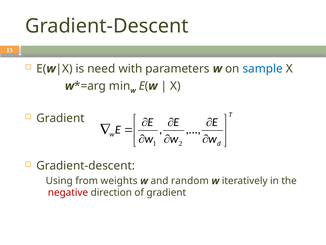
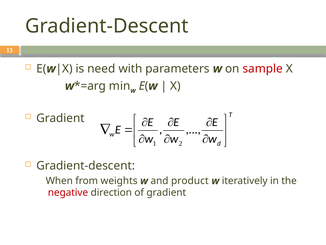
sample colour: blue -> red (263, 69)
Using: Using -> When (59, 181)
random: random -> product (190, 181)
